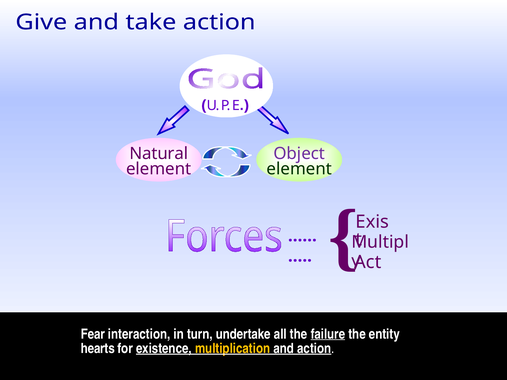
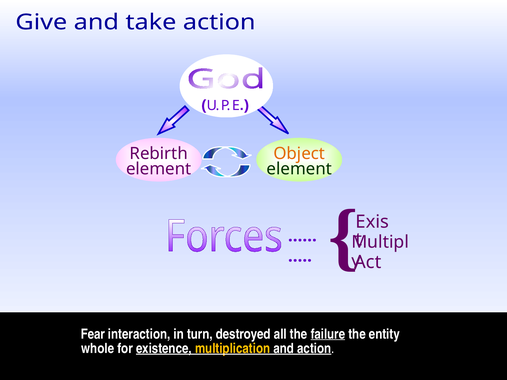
Natural: Natural -> Rebirth (159, 154)
Object colour: purple -> orange (299, 154)
undertake: undertake -> destroyed (243, 334)
hearts: hearts -> whole (98, 349)
